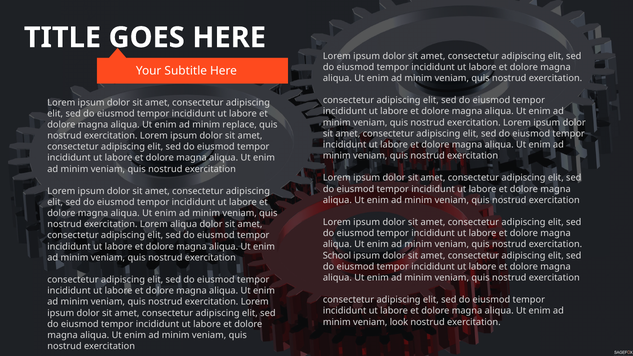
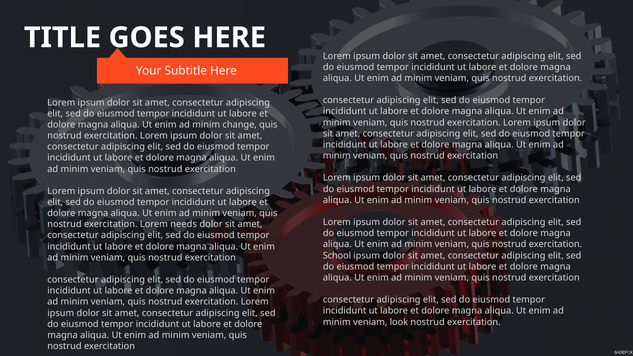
replace: replace -> change (240, 125)
Lorem aliqua: aliqua -> needs (184, 224)
